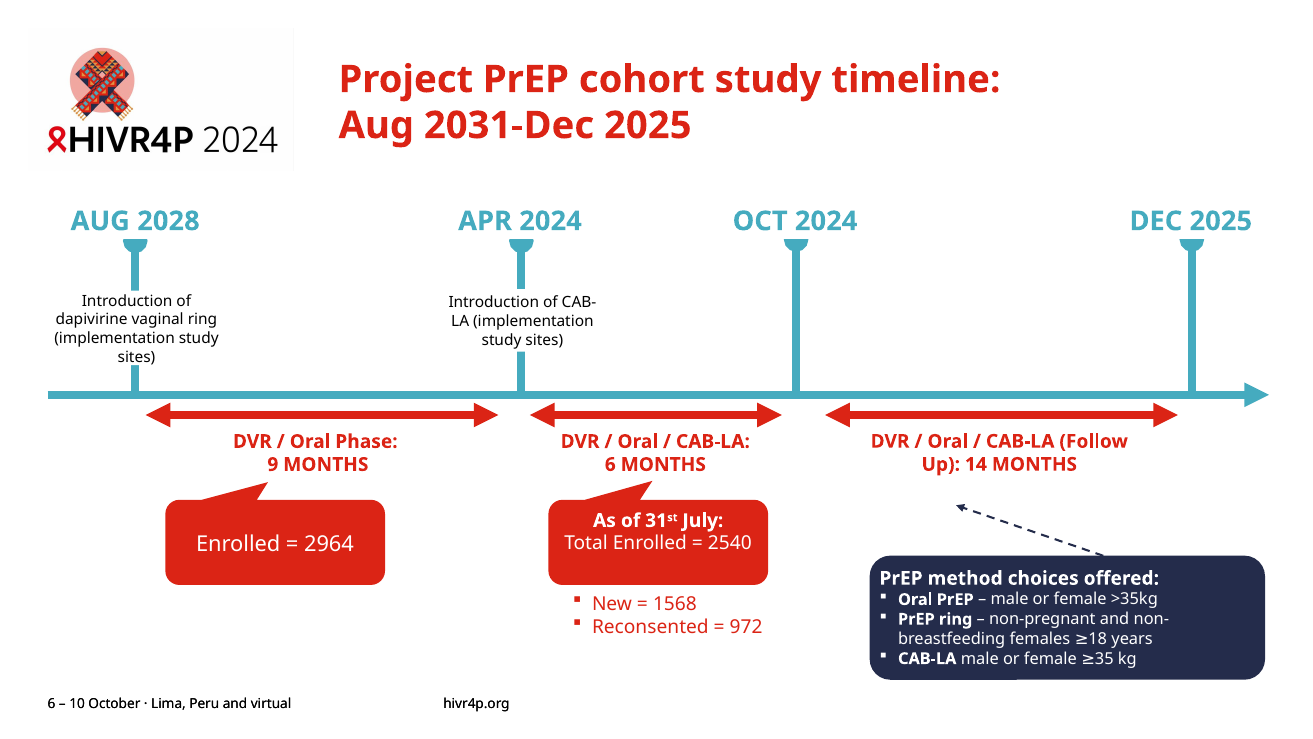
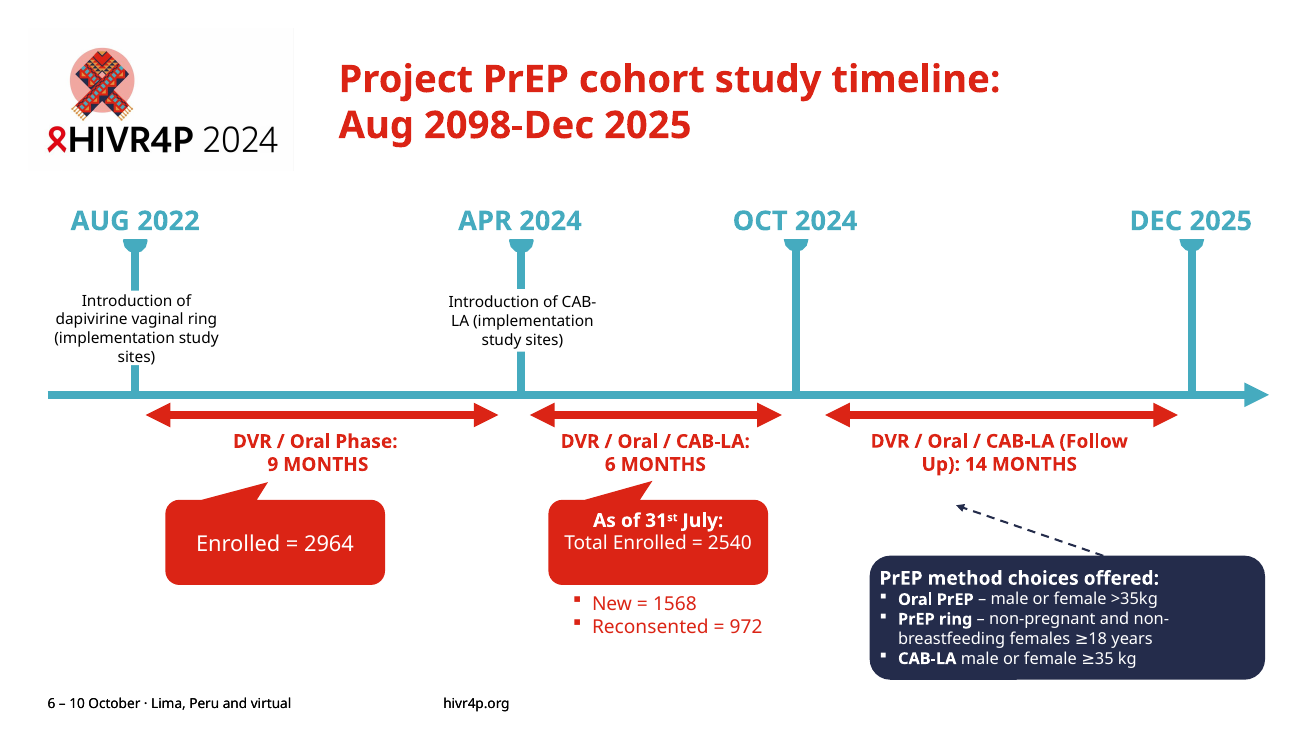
2031-Dec: 2031-Dec -> 2098-Dec (509, 125)
2028: 2028 -> 2022 (168, 221)
